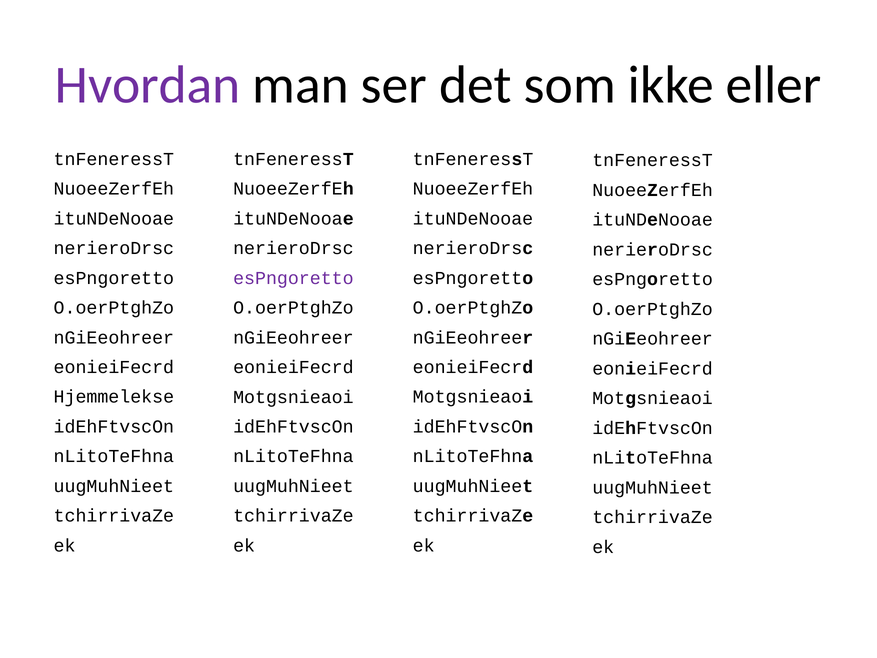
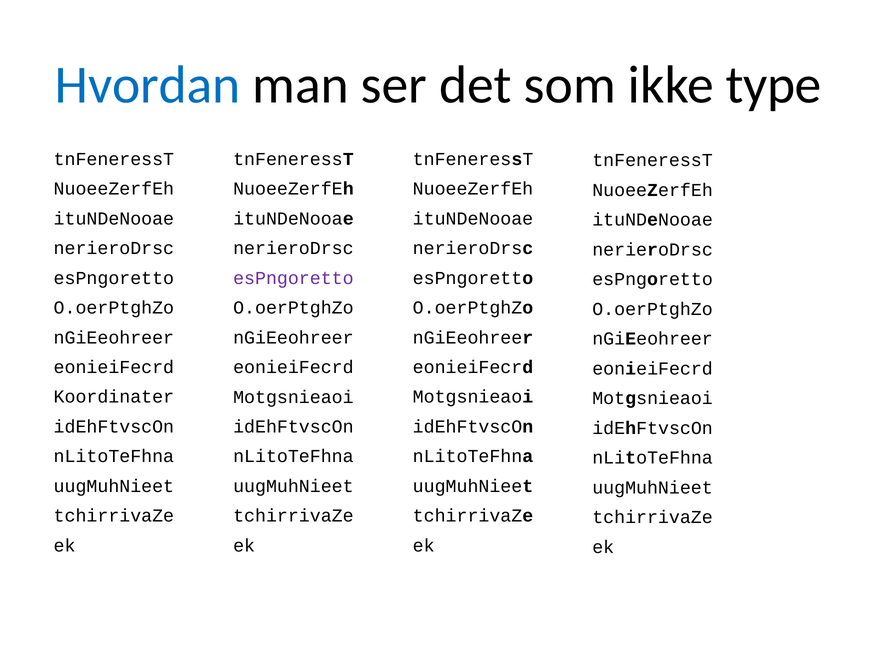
Hvordan colour: purple -> blue (148, 85)
eller: eller -> type (774, 85)
Hjemmelekse: Hjemmelekse -> Koordinater (114, 397)
